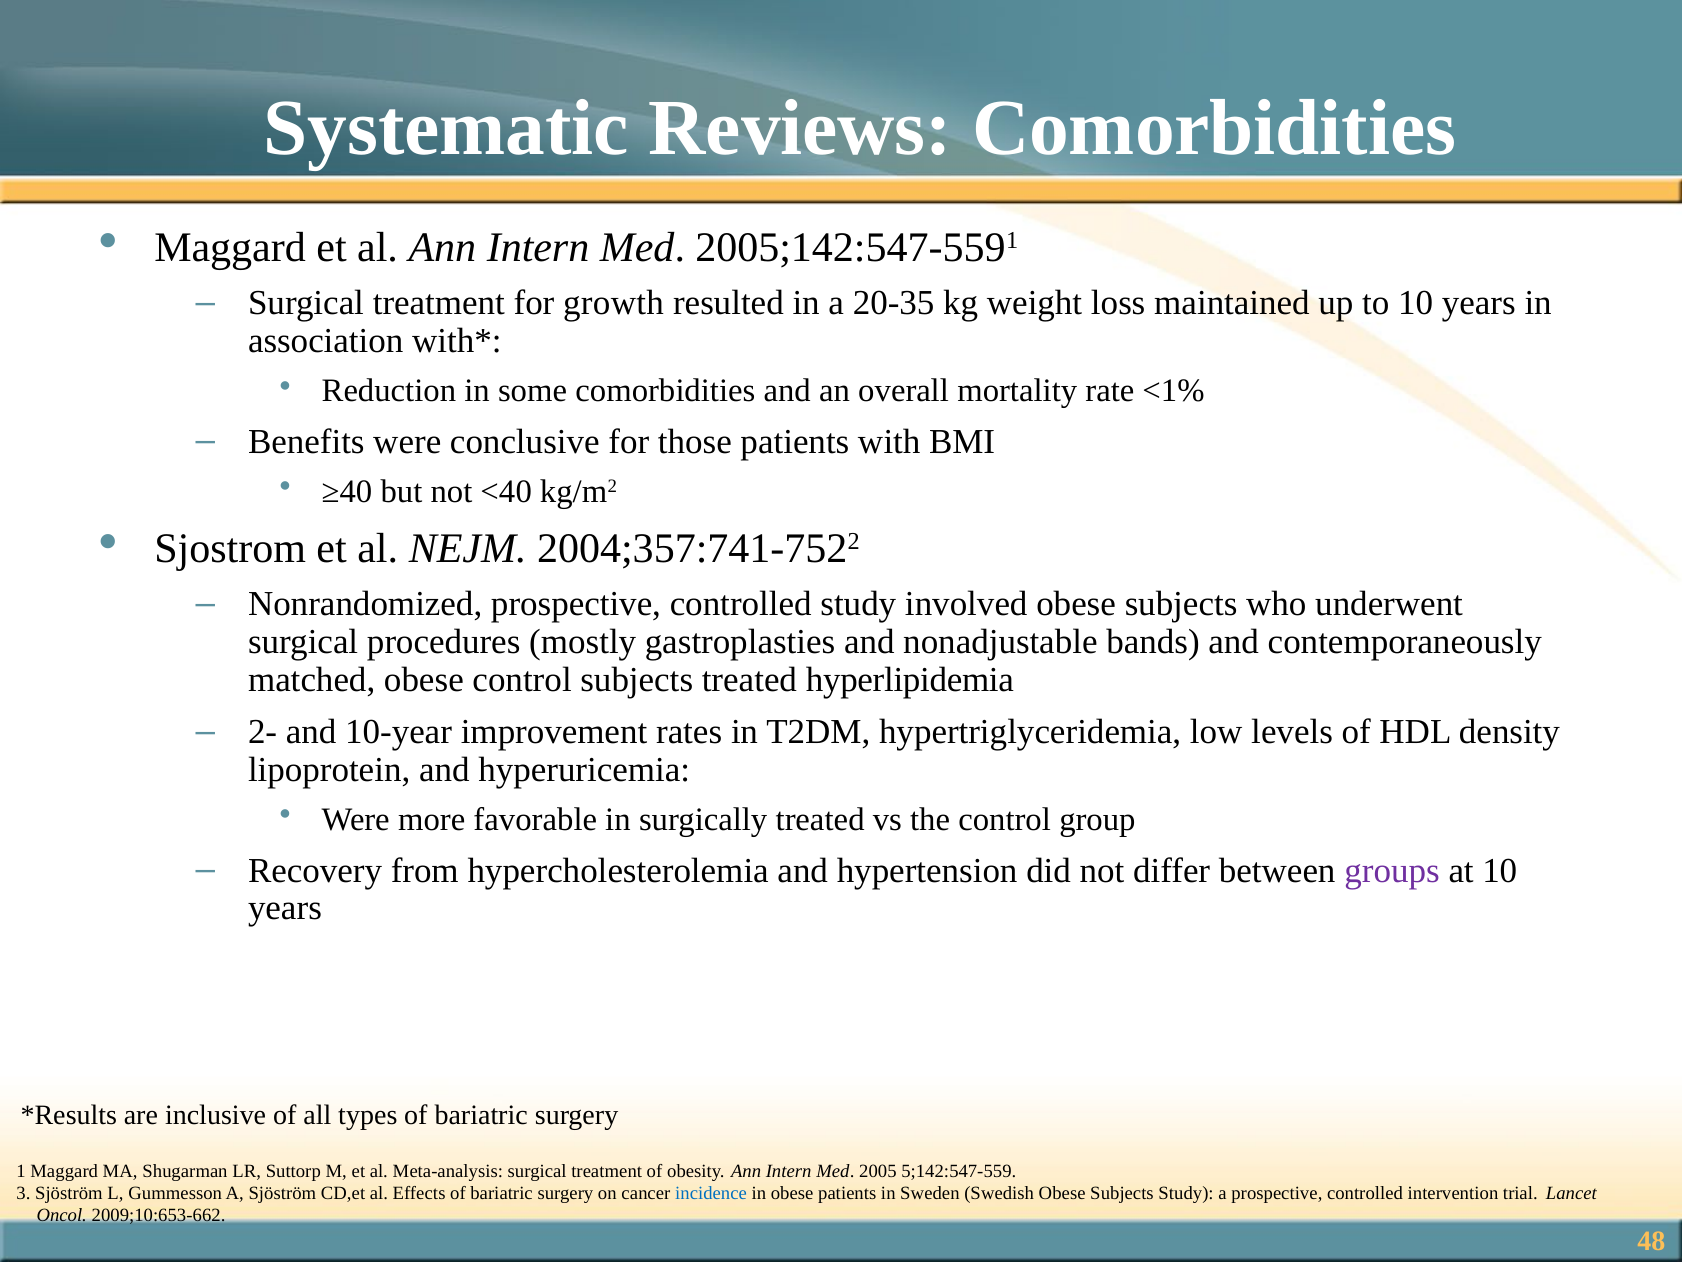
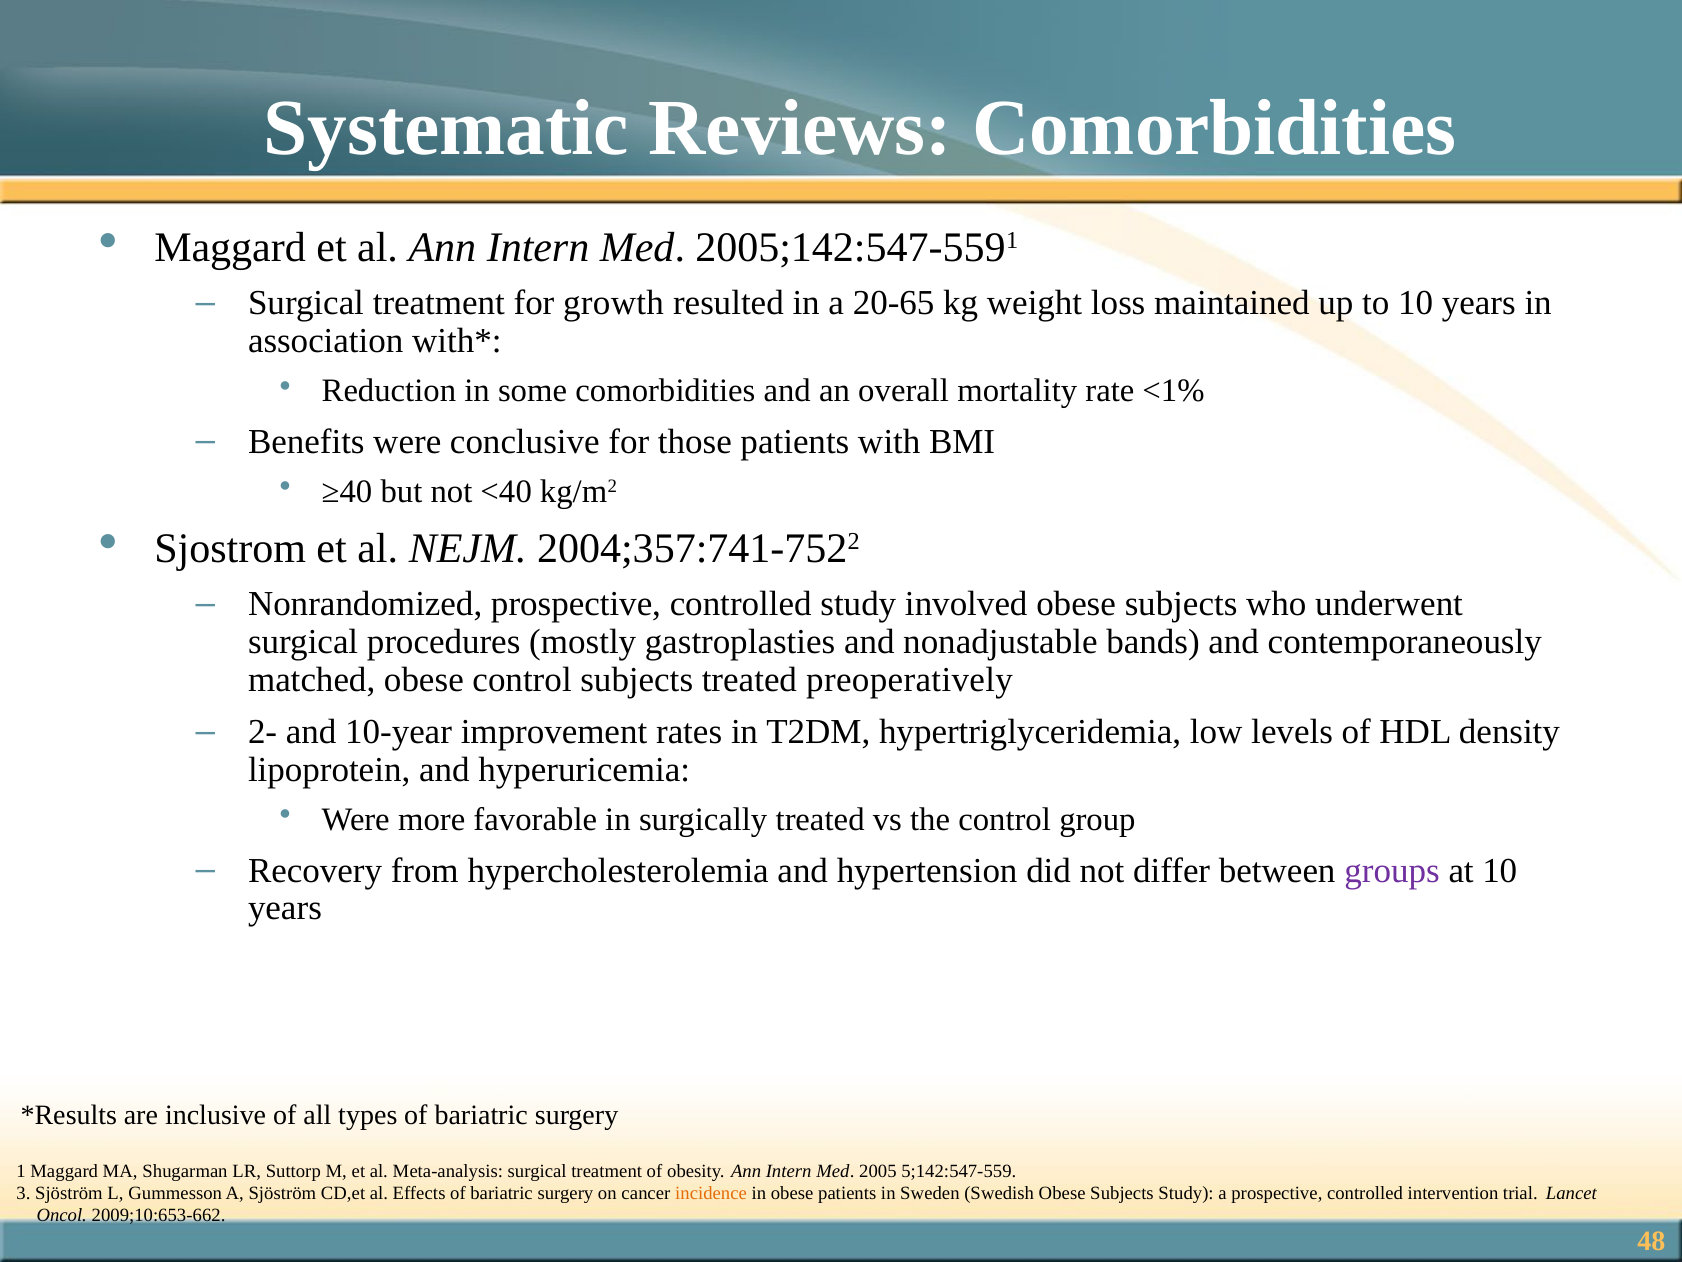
20-35: 20-35 -> 20-65 (894, 303)
hyperlipidemia: hyperlipidemia -> preoperatively (910, 680)
incidence colour: blue -> orange (711, 1193)
